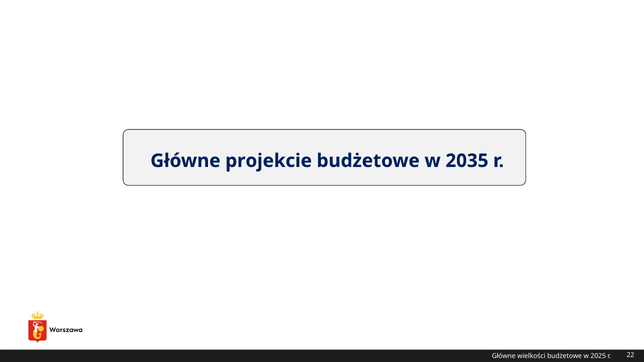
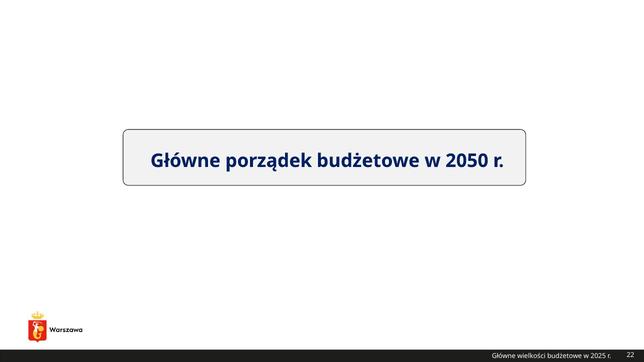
projekcie: projekcie -> porządek (269, 161)
2035: 2035 -> 2050 (467, 161)
